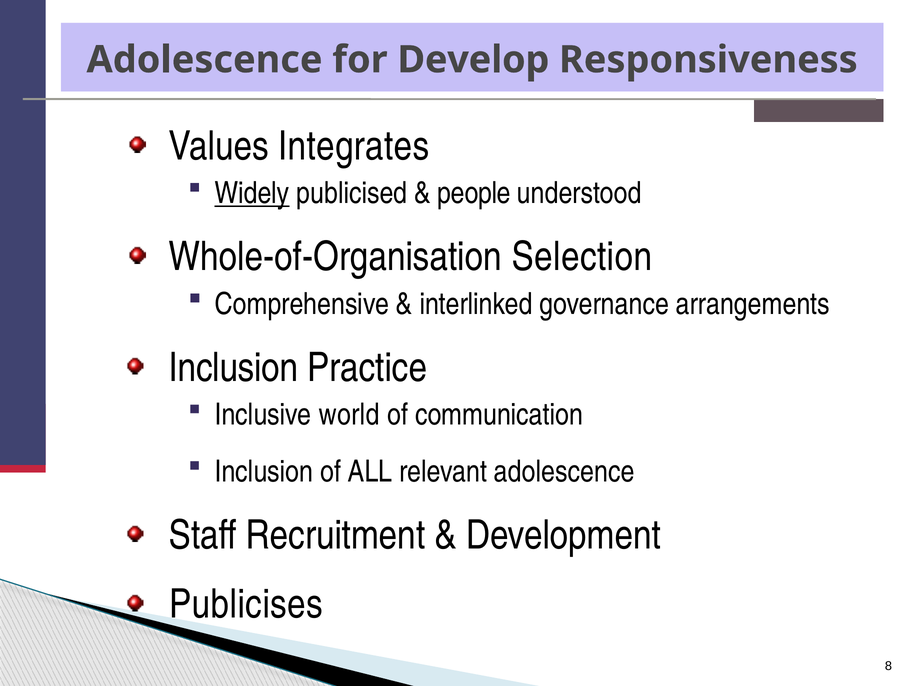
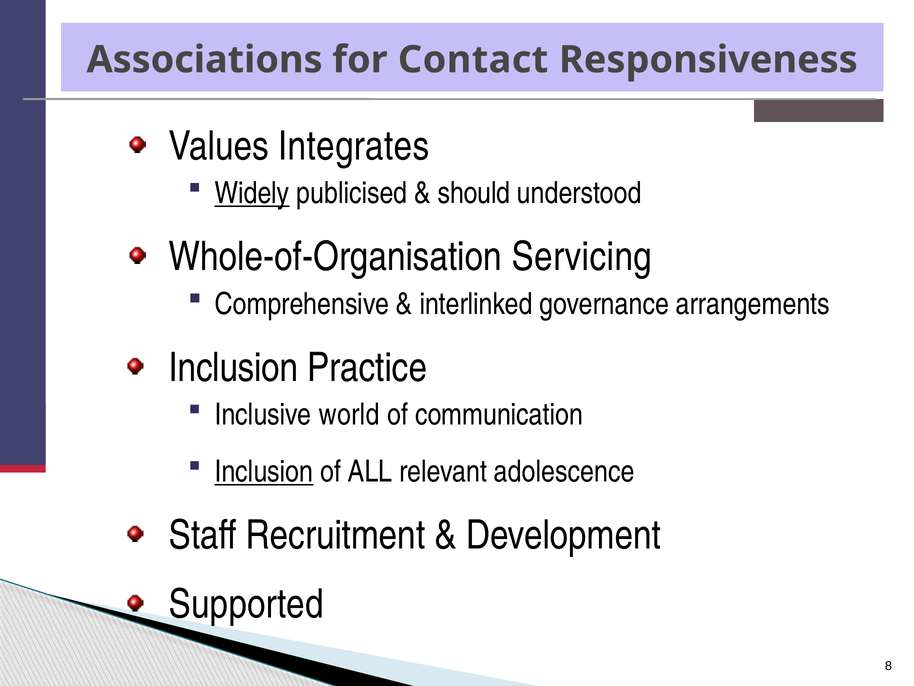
Adolescence: Adolescence -> Associations (205, 60)
Develop: Develop -> Contact (473, 60)
people: people -> should (474, 193)
Selection: Selection -> Servicing (582, 257)
Inclusion underline: none -> present (264, 471)
Publicises: Publicises -> Supported (246, 604)
